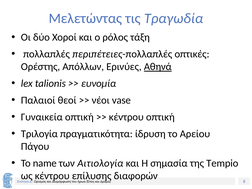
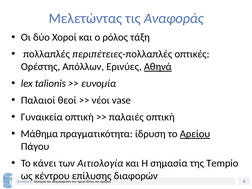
Τραγωδία: Τραγωδία -> Αναφοράς (174, 18)
κέντρου: κέντρου -> παλαιές (126, 117)
Τριλογία: Τριλογία -> Μάθημα (39, 134)
Αρείου underline: none -> present (195, 134)
name: name -> κάνει (45, 163)
